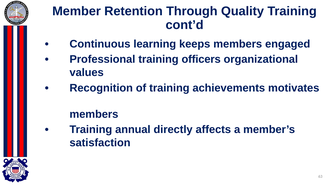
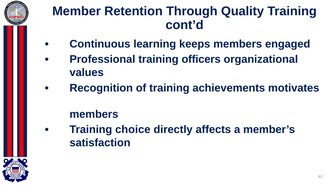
annual: annual -> choice (133, 130)
